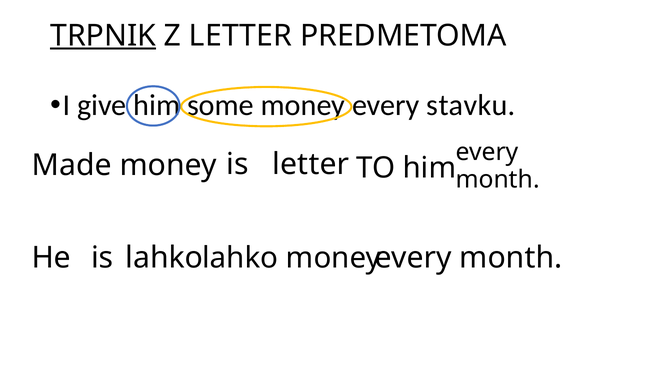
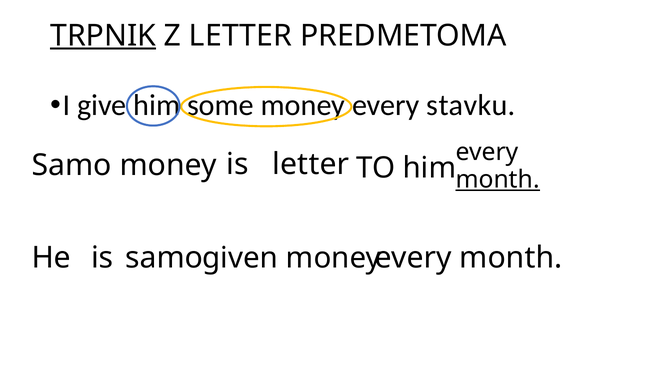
Made: Made -> Samo (72, 165)
month underline: none -> present (498, 179)
lahko: lahko -> samo (164, 258)
is lahko: lahko -> given (240, 258)
